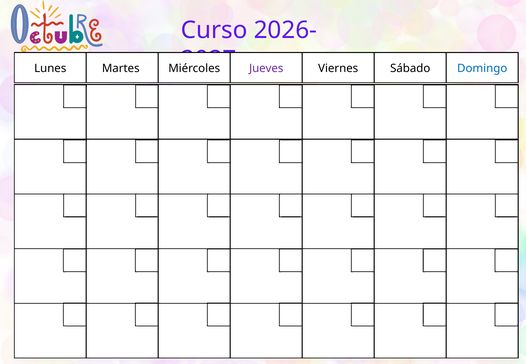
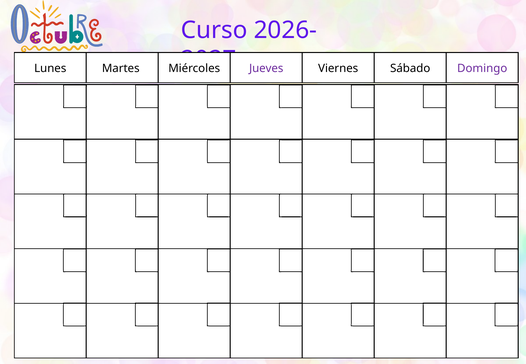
Domingo colour: blue -> purple (482, 68)
